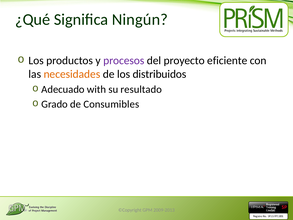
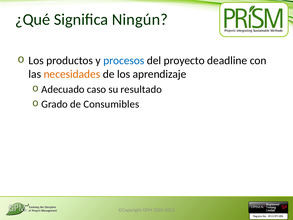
procesos colour: purple -> blue (124, 60)
eficiente: eficiente -> deadline (227, 60)
distribuidos: distribuidos -> aprendizaje (159, 74)
with: with -> caso (97, 89)
